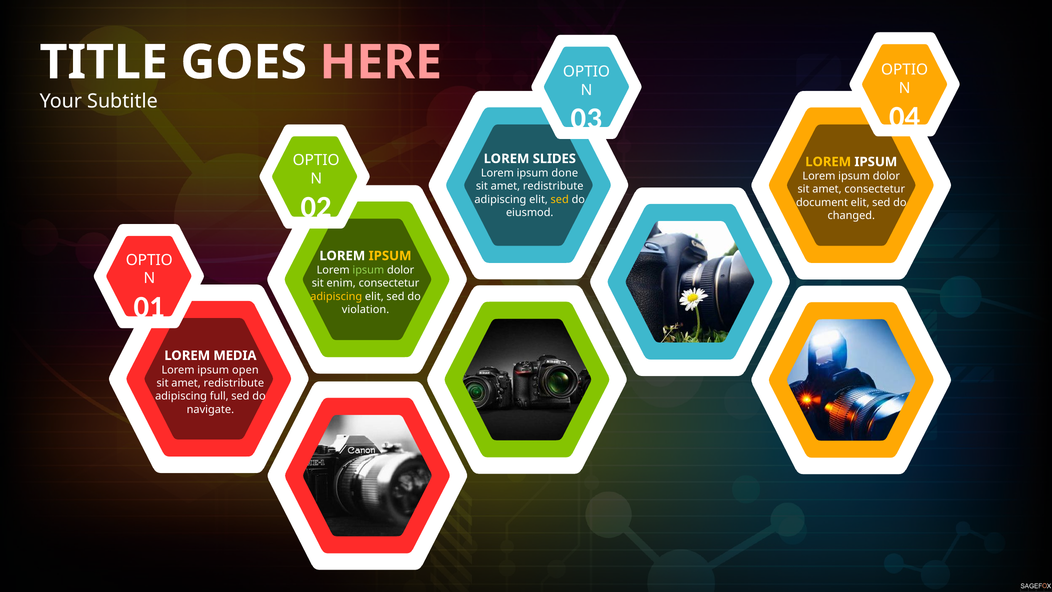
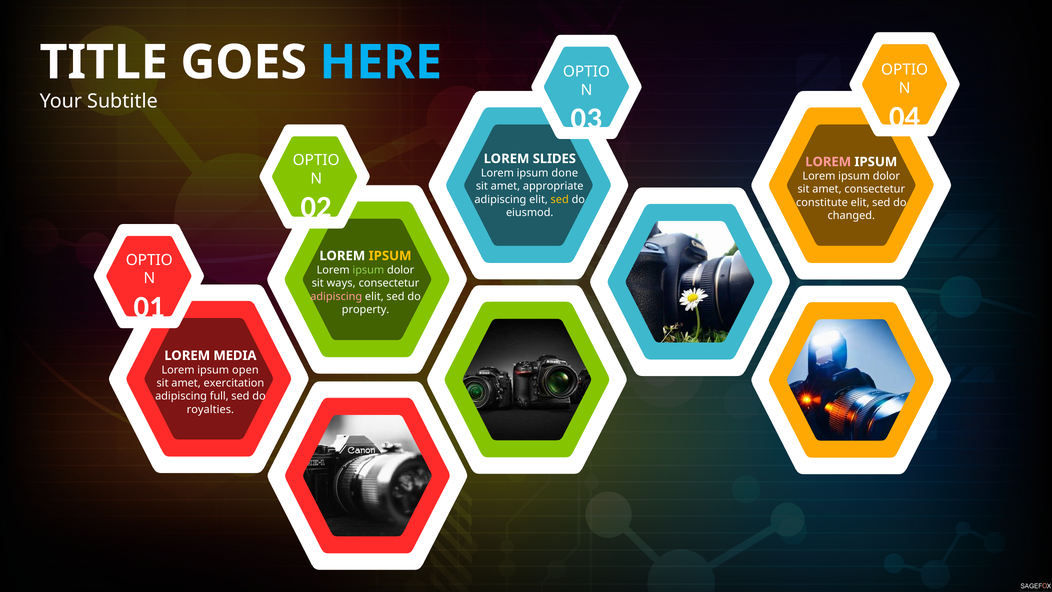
HERE colour: pink -> light blue (381, 62)
LOREM colour: yellow -> pink (828, 162)
redistribute: redistribute -> appropriate (553, 186)
document: document -> constitute (822, 202)
enim: enim -> ways (341, 283)
adipiscing colour: yellow -> pink (336, 296)
violation: violation -> property (366, 310)
redistribute: redistribute -> exercitation (234, 383)
navigate: navigate -> royalties (210, 409)
